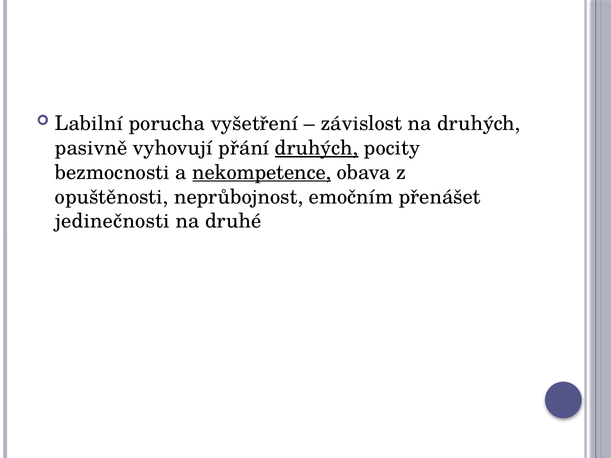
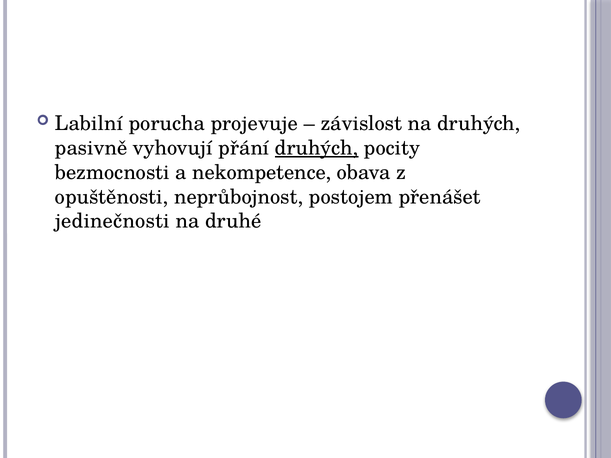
vyšetření: vyšetření -> projevuje (254, 124)
nekompetence underline: present -> none (262, 172)
emočním: emočním -> postojem (351, 197)
